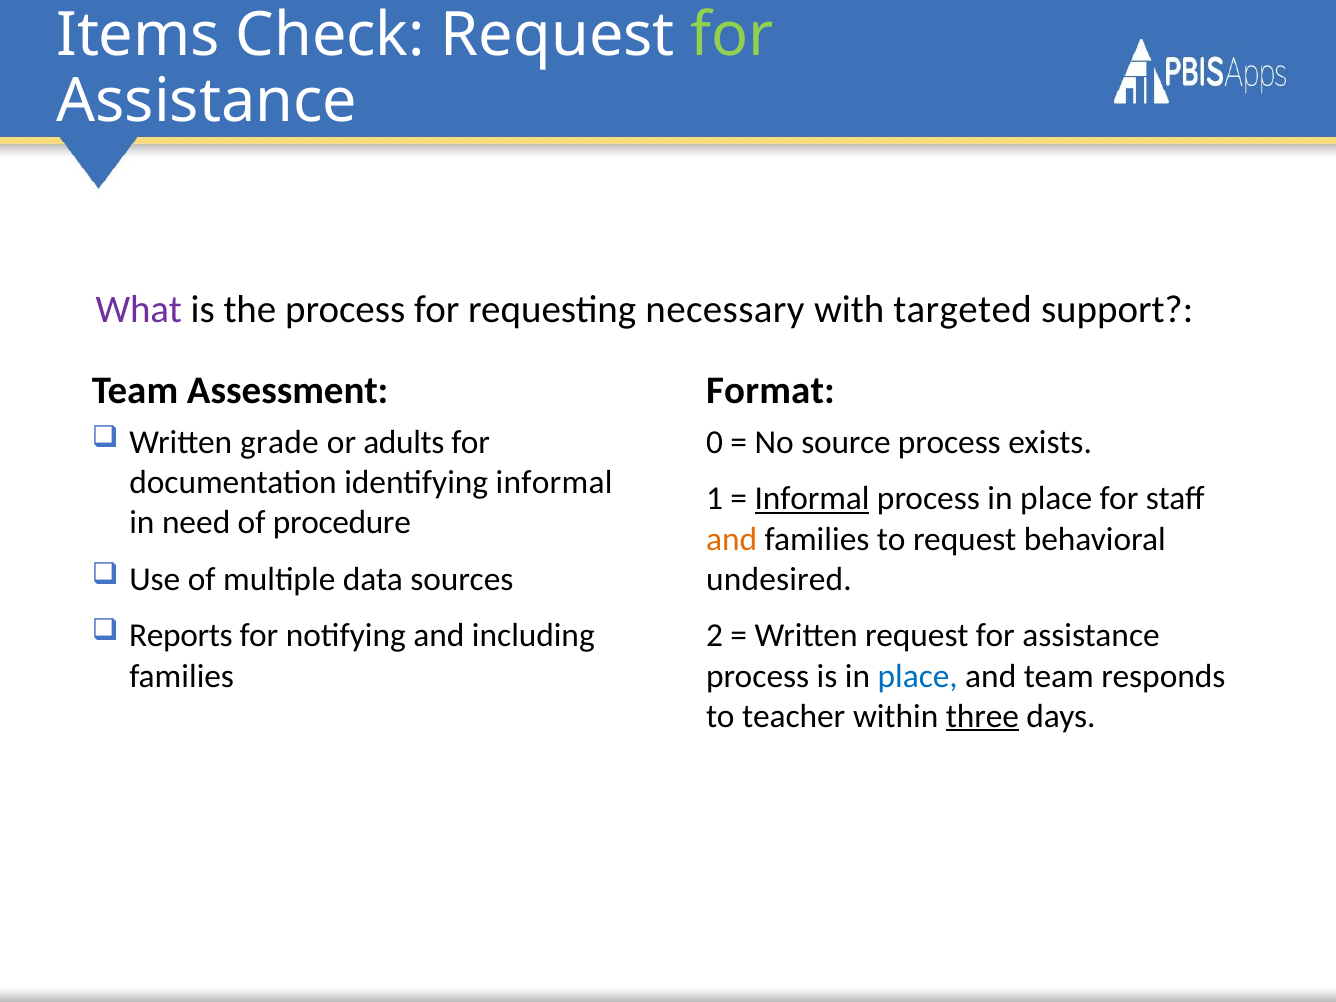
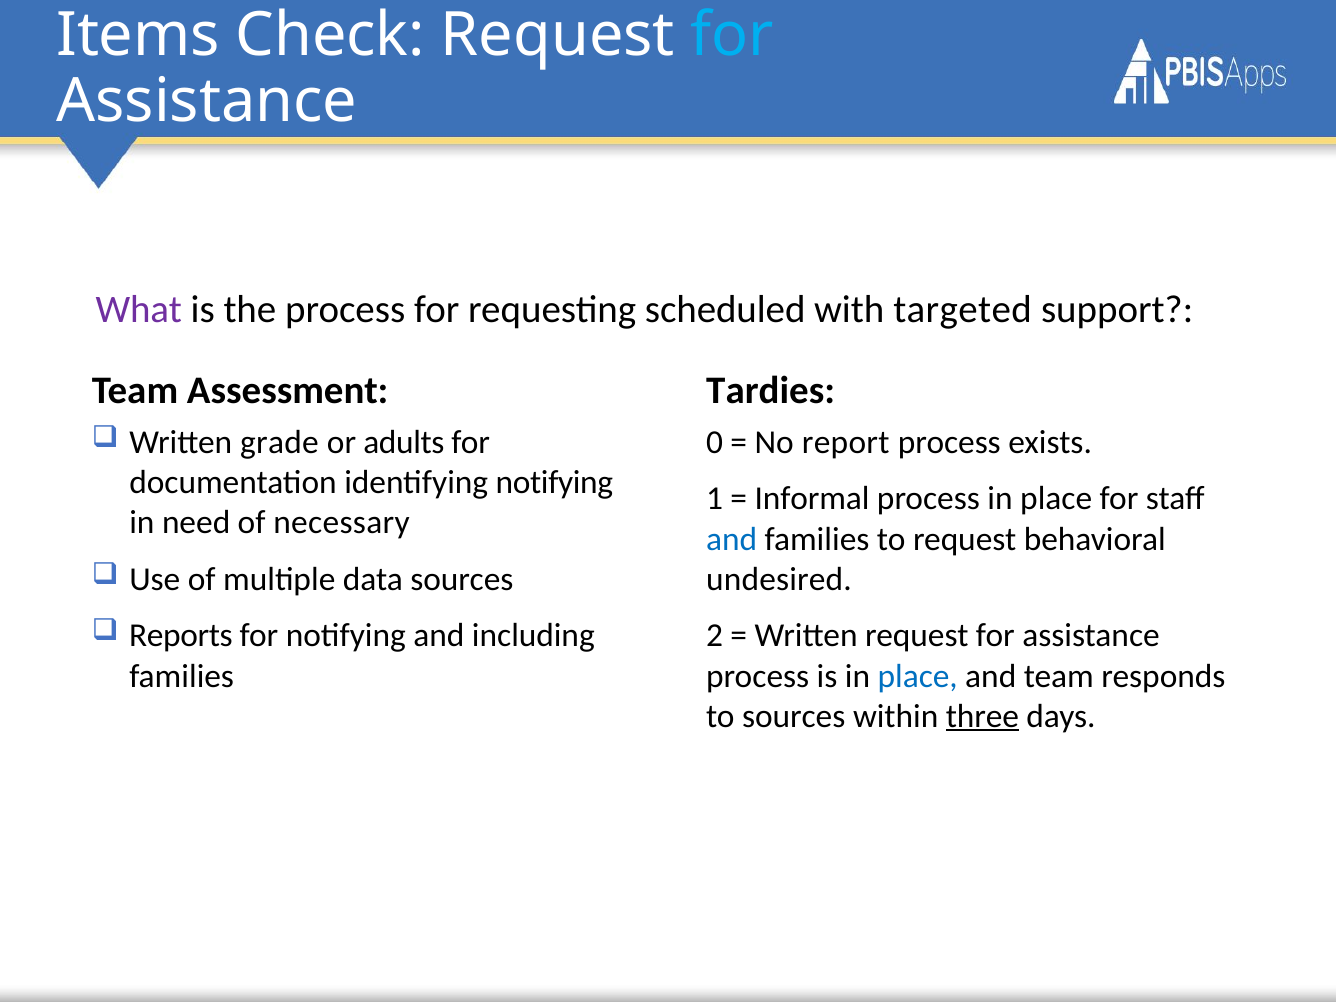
for colour: light green -> light blue (732, 35)
necessary: necessary -> scheduled (725, 309)
Format: Format -> Tardies (771, 391)
source: source -> report (846, 442)
identifying informal: informal -> notifying (554, 482)
Informal underline: present -> none (812, 499)
procedure: procedure -> necessary (342, 522)
and colour: orange -> blue (732, 539)
to teacher: teacher -> sources (794, 716)
